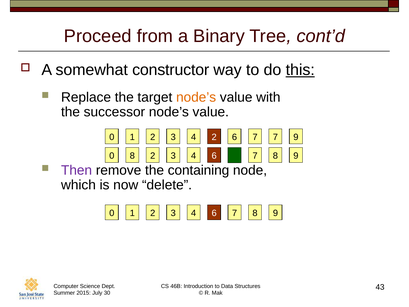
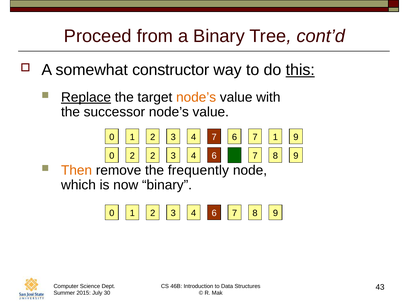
Replace underline: none -> present (86, 97)
4 2: 2 -> 7 (214, 137)
7 7: 7 -> 1 (275, 137)
0 8: 8 -> 2 (132, 156)
Then colour: purple -> orange (77, 170)
containing: containing -> frequently (198, 170)
now delete: delete -> binary (167, 185)
